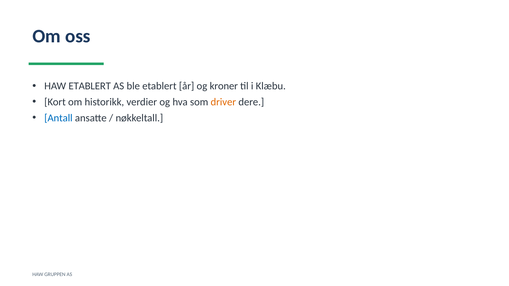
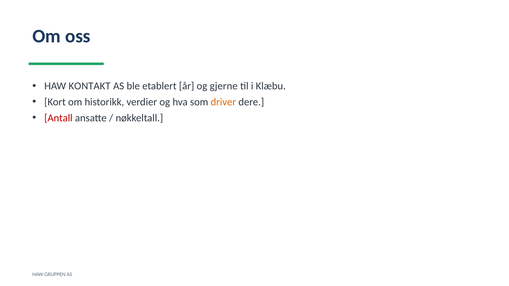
HAW ETABLERT: ETABLERT -> KONTAKT (90, 86)
kroner: kroner -> gjerne (224, 86)
Antall colour: blue -> red (58, 118)
